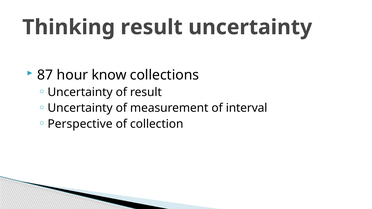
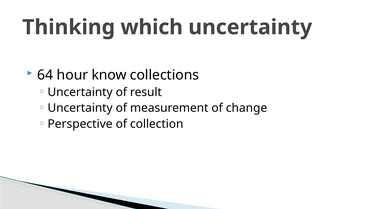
Thinking result: result -> which (152, 27)
87: 87 -> 64 (45, 75)
interval: interval -> change (247, 108)
